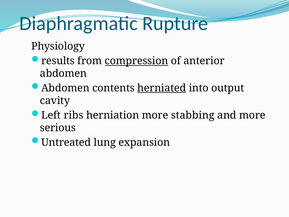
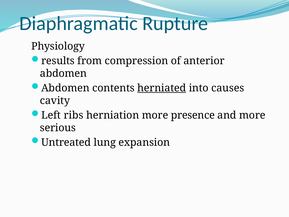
compression underline: present -> none (136, 61)
output: output -> causes (228, 88)
stabbing: stabbing -> presence (193, 115)
